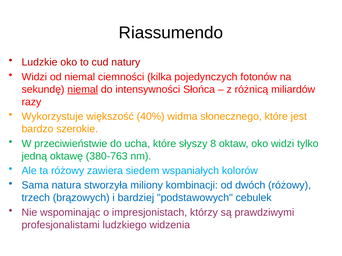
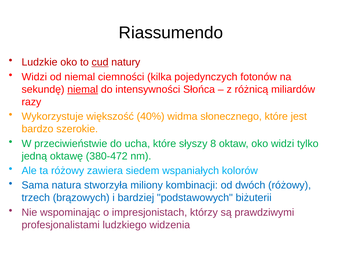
cud underline: none -> present (100, 62)
380-763: 380-763 -> 380-472 (107, 156)
cebulek: cebulek -> biżuterii (254, 198)
